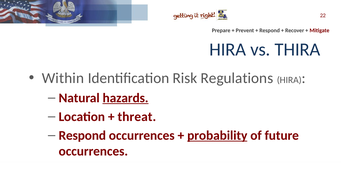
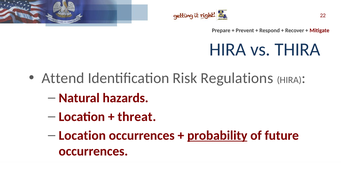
Within: Within -> Attend (63, 78)
hazards underline: present -> none (126, 98)
Respond: Respond -> Location (82, 135)
